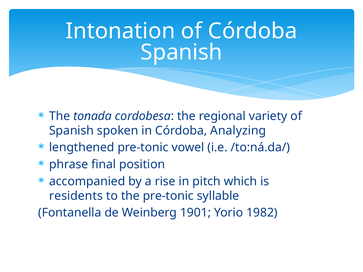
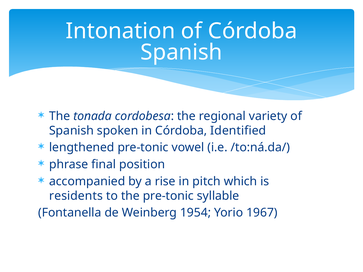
Analyzing: Analyzing -> Identified (238, 131)
1901: 1901 -> 1954 (196, 213)
1982: 1982 -> 1967 (262, 213)
